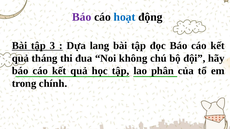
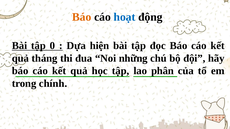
Báo colour: purple -> orange (82, 17)
3: 3 -> 0 (52, 46)
lang: lang -> hiện (100, 46)
không: không -> những (133, 58)
